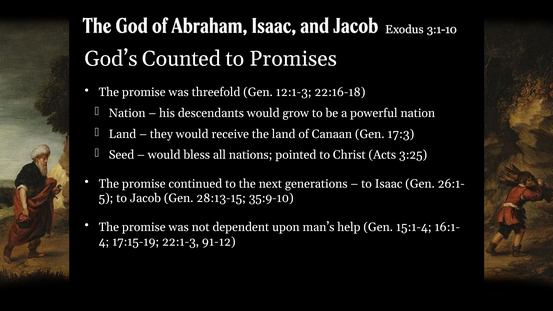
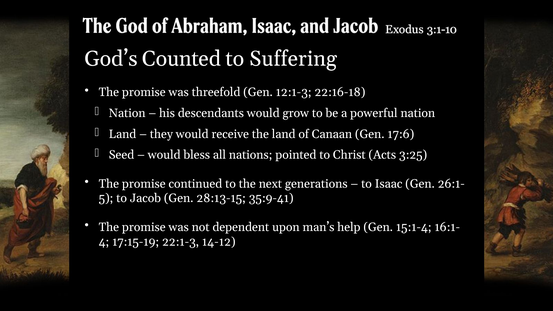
Promises: Promises -> Suffering (293, 59)
17:3: 17:3 -> 17:6 (401, 134)
35:9-10: 35:9-10 -> 35:9-41 (271, 198)
91-12: 91-12 -> 14-12 (219, 242)
